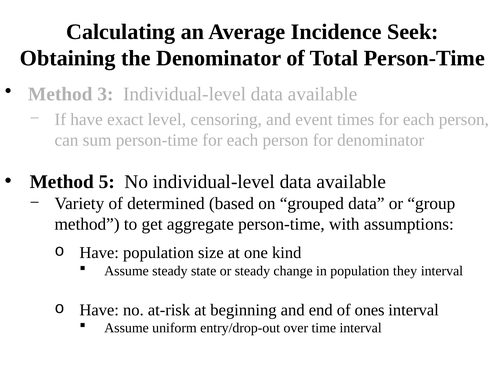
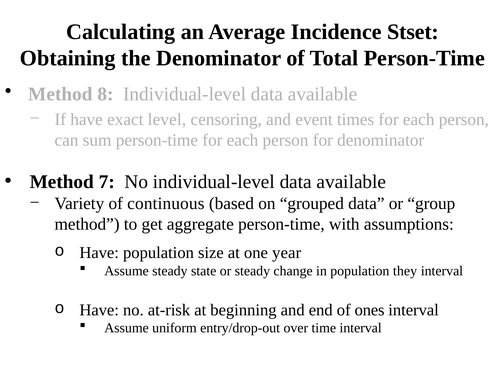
Seek: Seek -> Stset (413, 32)
3: 3 -> 8 (105, 94)
5: 5 -> 7 (107, 182)
determined: determined -> continuous (166, 203)
kind: kind -> year (287, 253)
